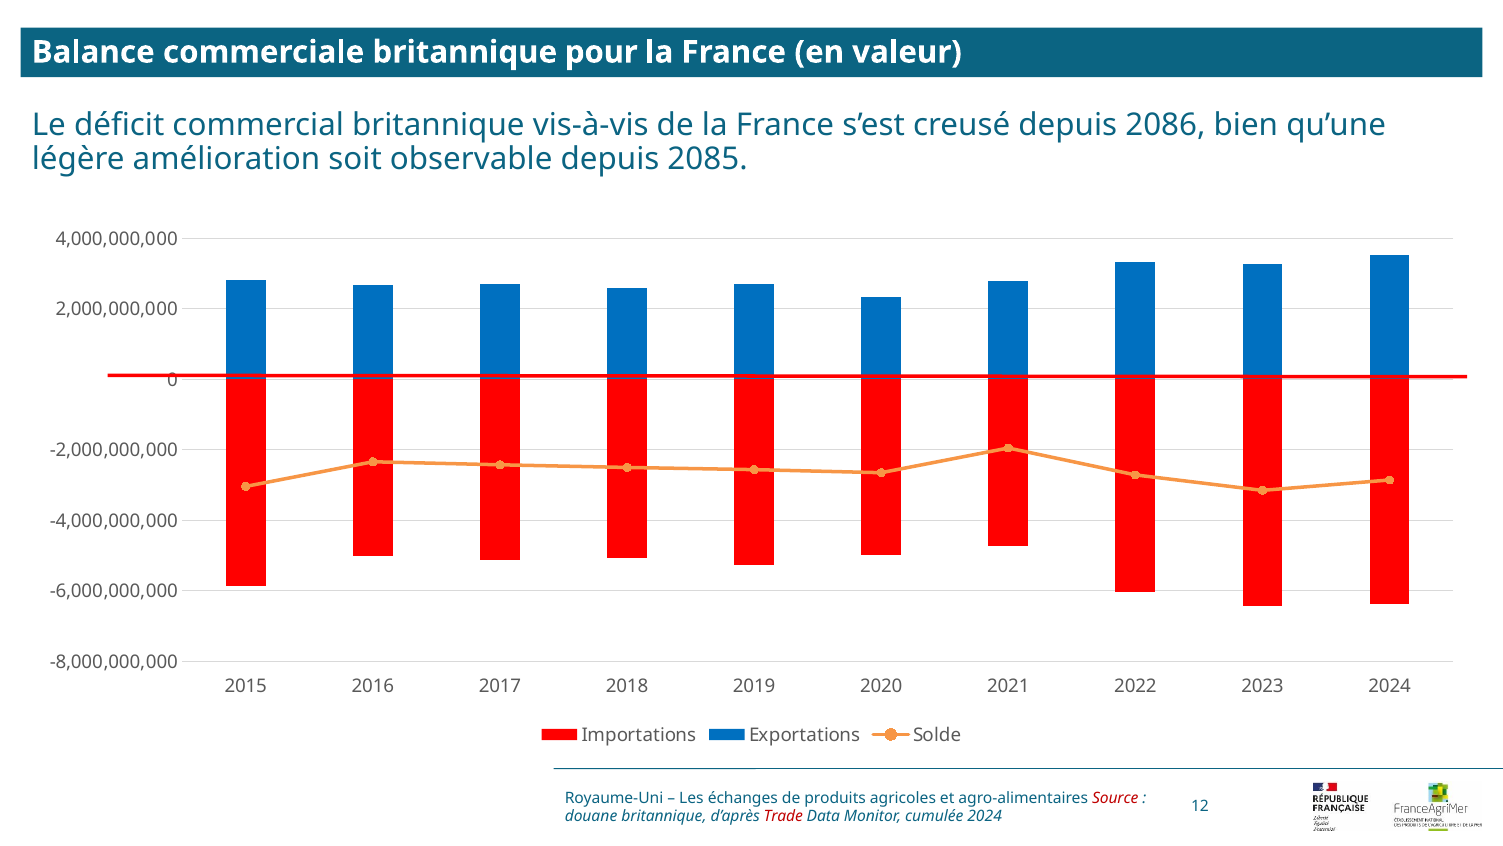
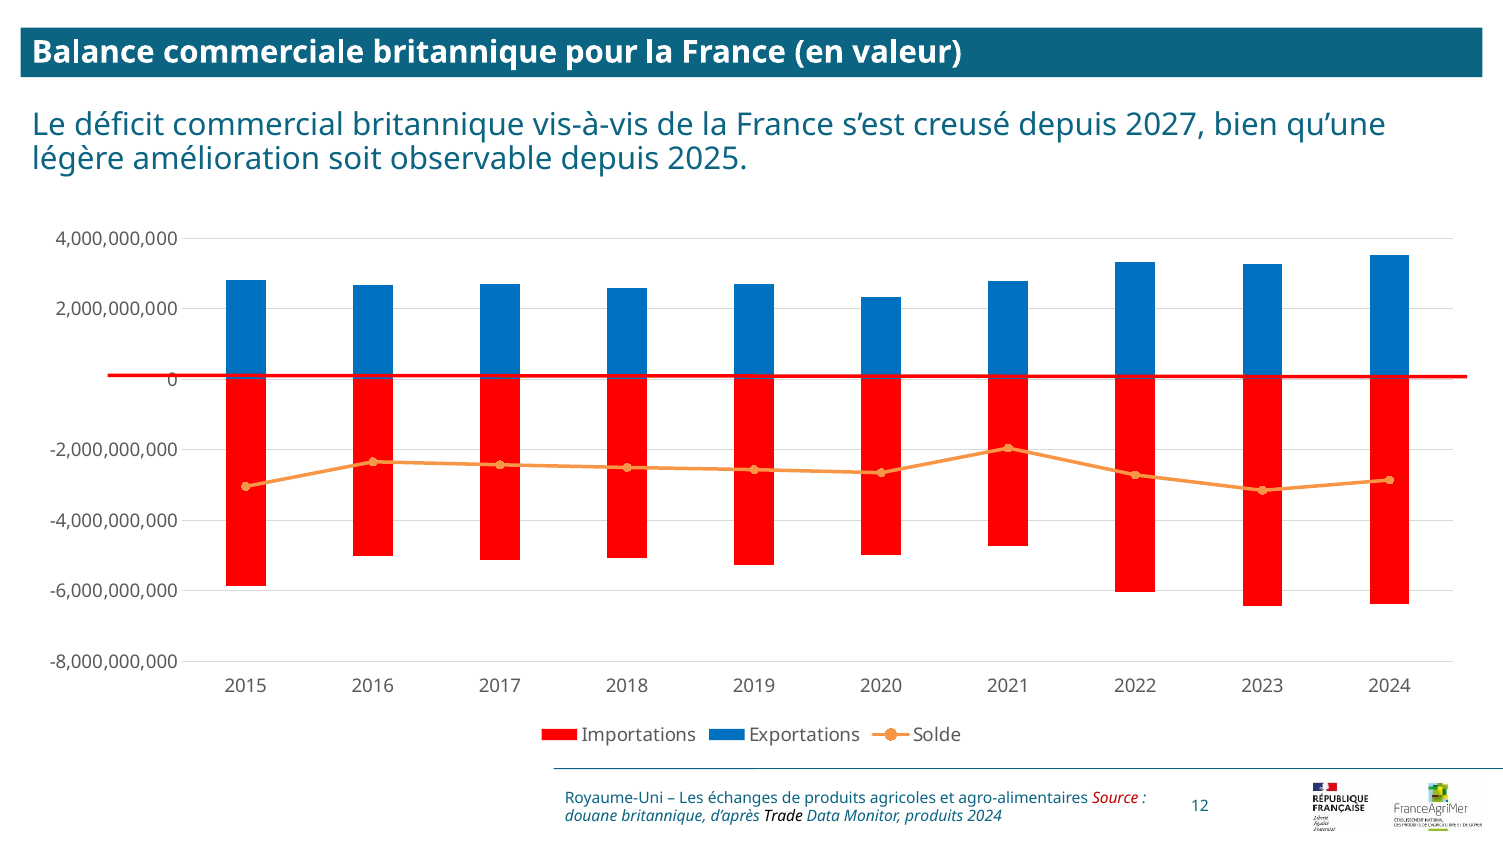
2086: 2086 -> 2027 (1165, 125)
2085: 2085 -> 2025 (708, 159)
Trade colour: red -> black (783, 816)
Monitor cumulée: cumulée -> produits (934, 816)
